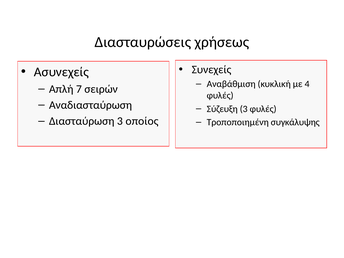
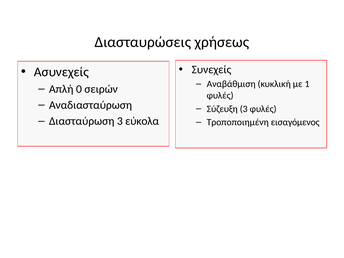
4: 4 -> 1 (307, 84)
7: 7 -> 0 (79, 89)
οποίος: οποίος -> εύκολα (142, 121)
συγκάλυψης: συγκάλυψης -> εισαγόμενος (295, 122)
